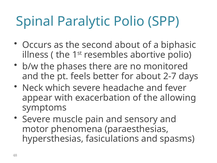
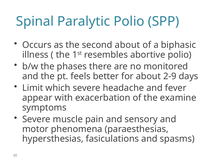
2-7: 2-7 -> 2-9 (170, 76)
Neck: Neck -> Limit (33, 88)
allowing: allowing -> examine (178, 98)
